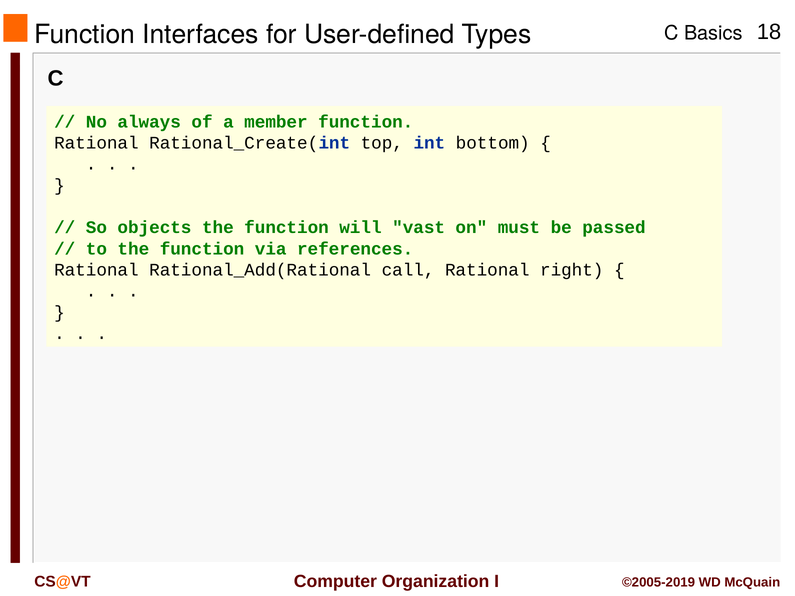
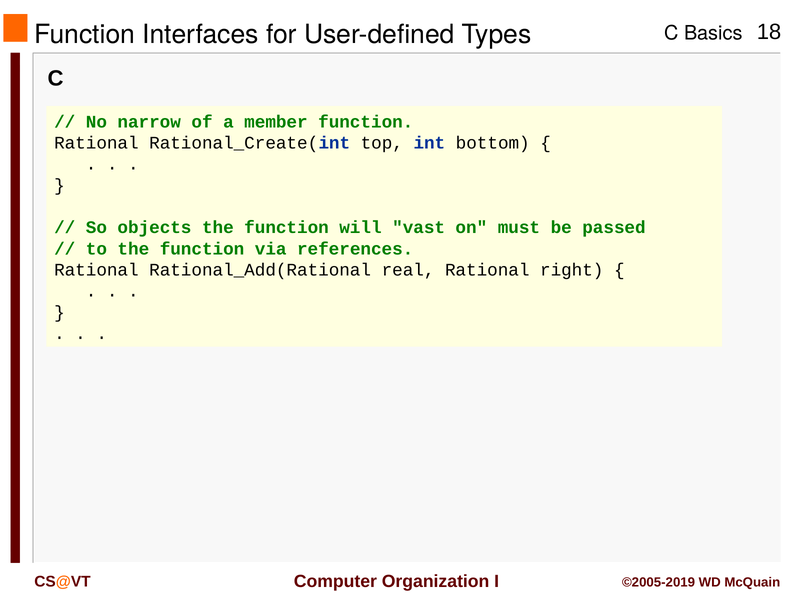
always: always -> narrow (149, 122)
call: call -> real (408, 270)
